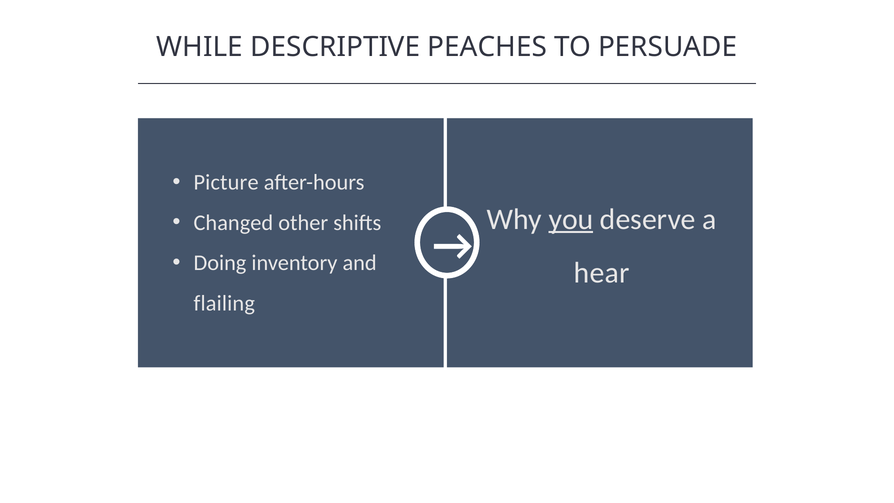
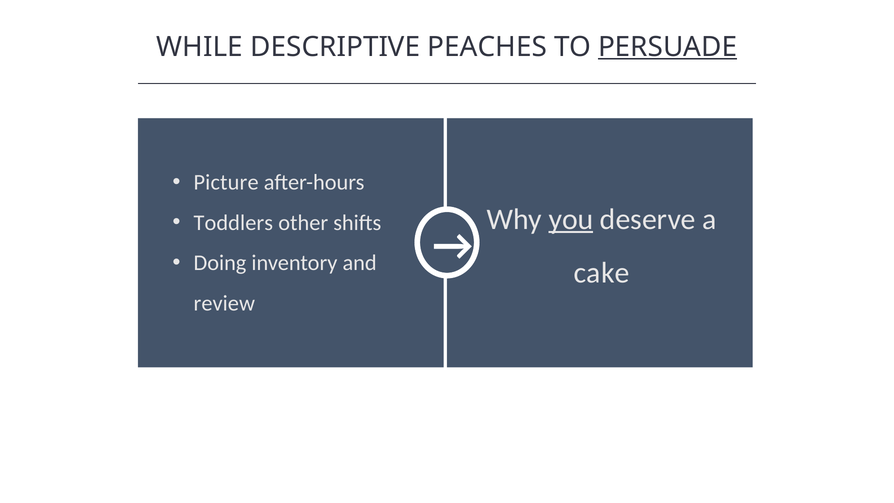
PERSUADE underline: none -> present (668, 47)
Changed: Changed -> Toddlers (233, 223)
hear: hear -> cake (602, 273)
flailing: flailing -> review (224, 303)
